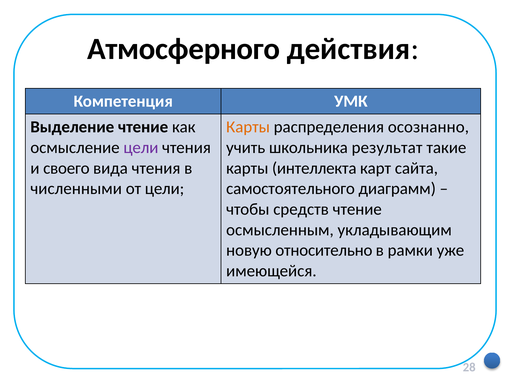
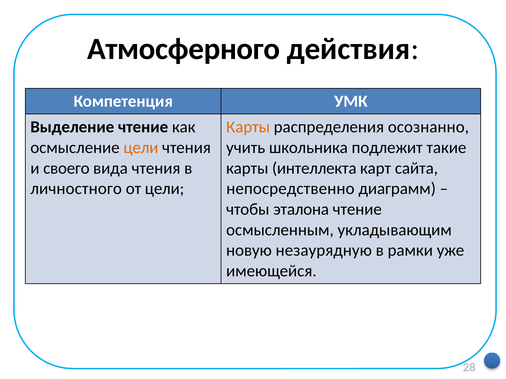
цели colour: purple -> orange (141, 148)
результат: результат -> подлежит (387, 148)
численными: численными -> личностного (76, 189)
самостоятельного: самостоятельного -> непосредственно (290, 189)
средств: средств -> эталона (301, 210)
относительно: относительно -> незаурядную (324, 251)
